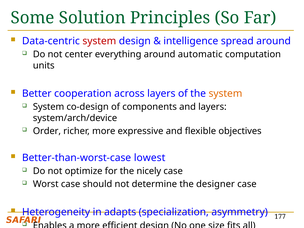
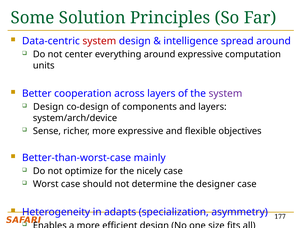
around automatic: automatic -> expressive (200, 54)
system colour: orange -> purple (225, 93)
System: System -> Design (48, 107)
Order: Order -> Sense (47, 131)
lowest: lowest -> mainly (150, 158)
